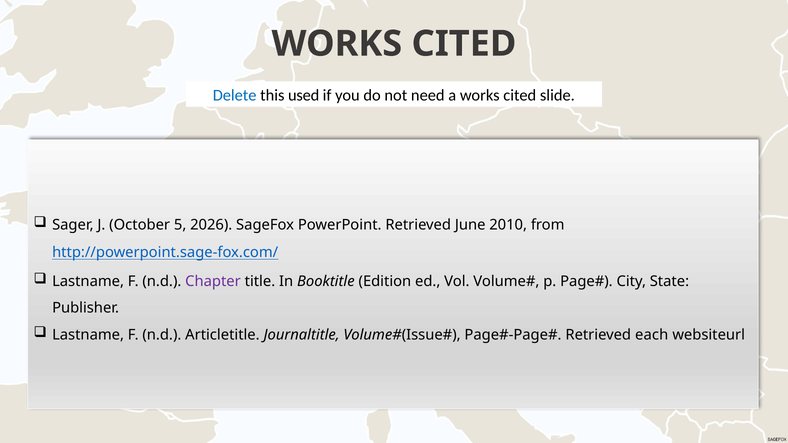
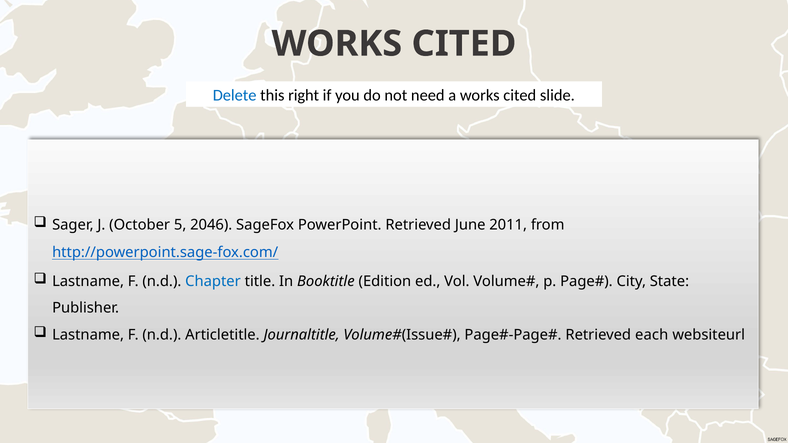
used: used -> right (304, 95)
2026: 2026 -> 2046 (211, 225)
2010: 2010 -> 2011 (508, 225)
Chapter colour: purple -> blue (213, 282)
